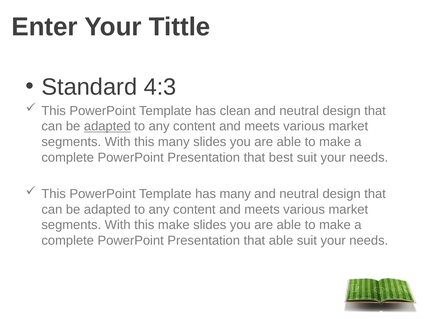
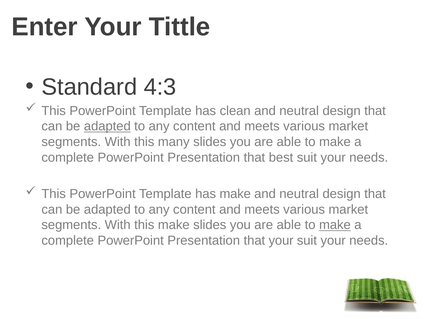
has many: many -> make (235, 194)
make underline: none -> present (335, 225)
that able: able -> your (281, 240)
